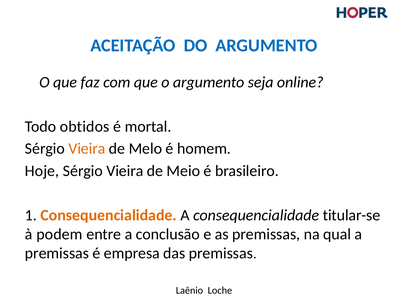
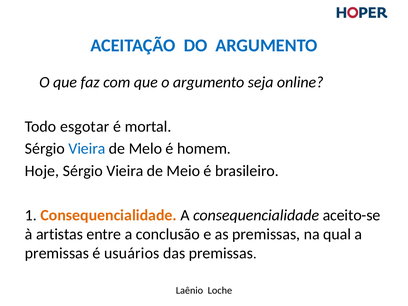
obtidos: obtidos -> esgotar (85, 126)
Vieira colour: orange -> blue (87, 149)
titular-se: titular-se -> aceito-se (352, 215)
podem: podem -> artistas (60, 234)
empresa: empresa -> usuários (132, 253)
